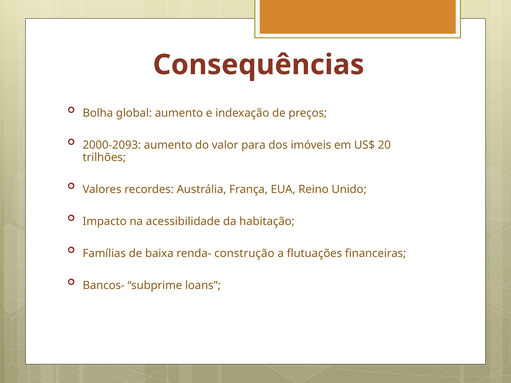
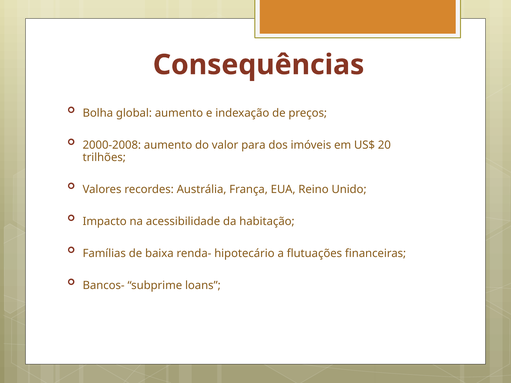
2000-2093: 2000-2093 -> 2000-2008 (112, 145)
construção: construção -> hipotecário (244, 253)
